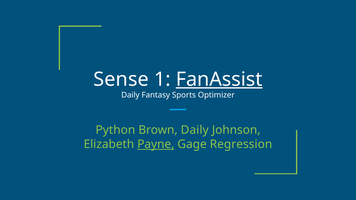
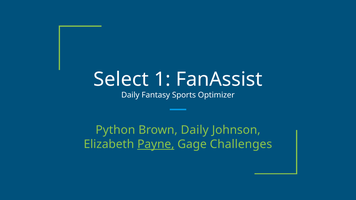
Sense: Sense -> Select (121, 79)
FanAssist underline: present -> none (219, 79)
Regression: Regression -> Challenges (241, 144)
